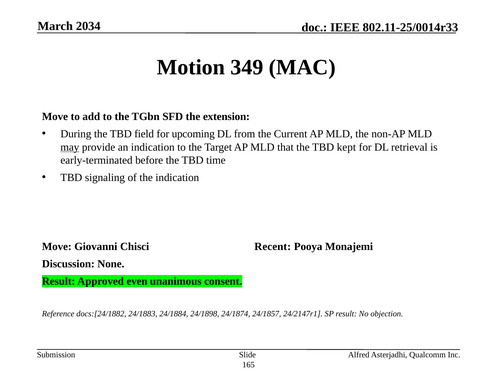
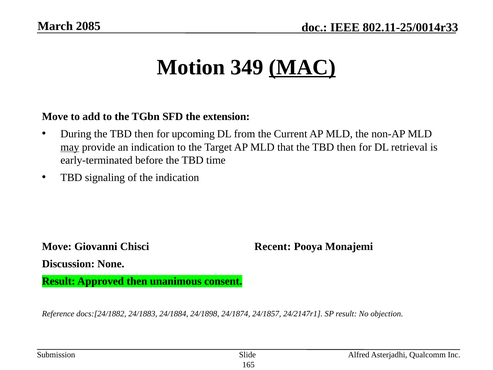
2034: 2034 -> 2085 (88, 26)
MAC underline: none -> present (302, 67)
During the TBD field: field -> then (144, 134)
that the TBD kept: kept -> then (346, 147)
Approved even: even -> then (137, 281)
